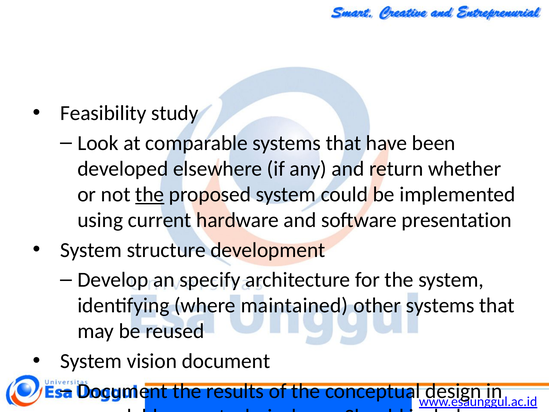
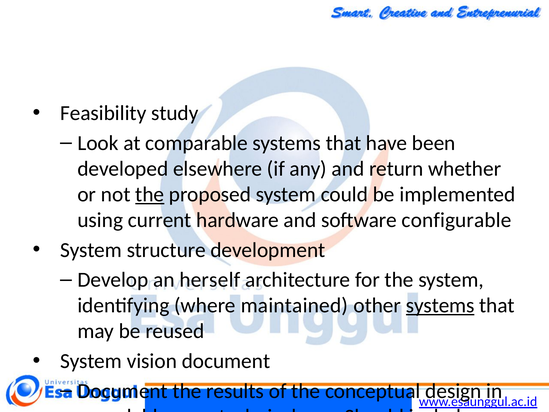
presentation: presentation -> configurable (457, 220)
specify: specify -> herself (210, 280)
systems underline: none -> present (440, 305)
